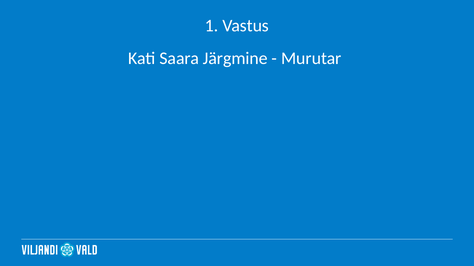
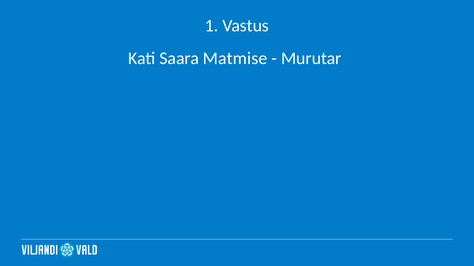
Järgmine: Järgmine -> Matmise (235, 59)
